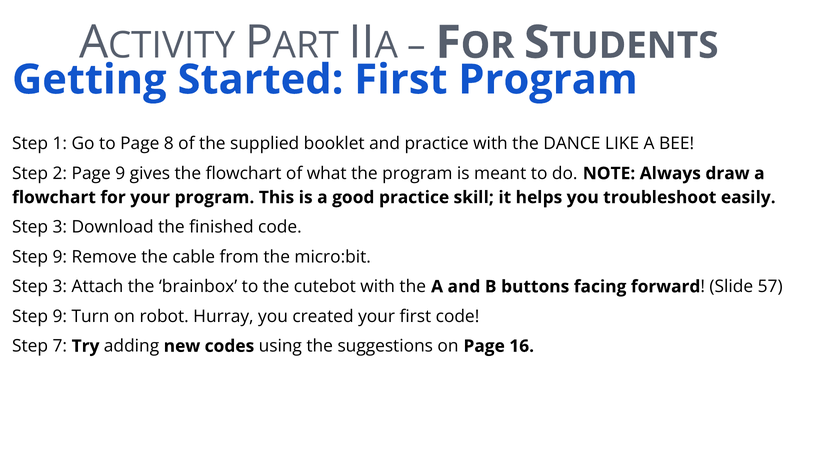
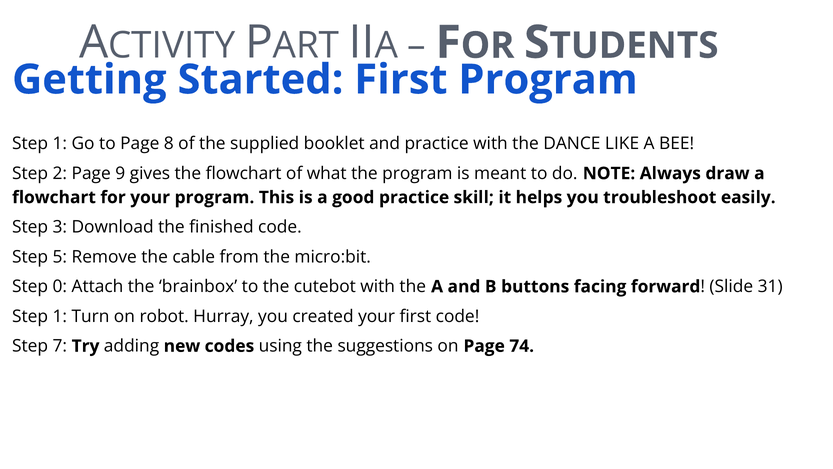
9: 9 -> 5 (60, 257)
3: 3 -> 0 (60, 286)
57: 57 -> 31 (770, 286)
9: 9 -> 1 (60, 316)
16: 16 -> 74 (522, 346)
